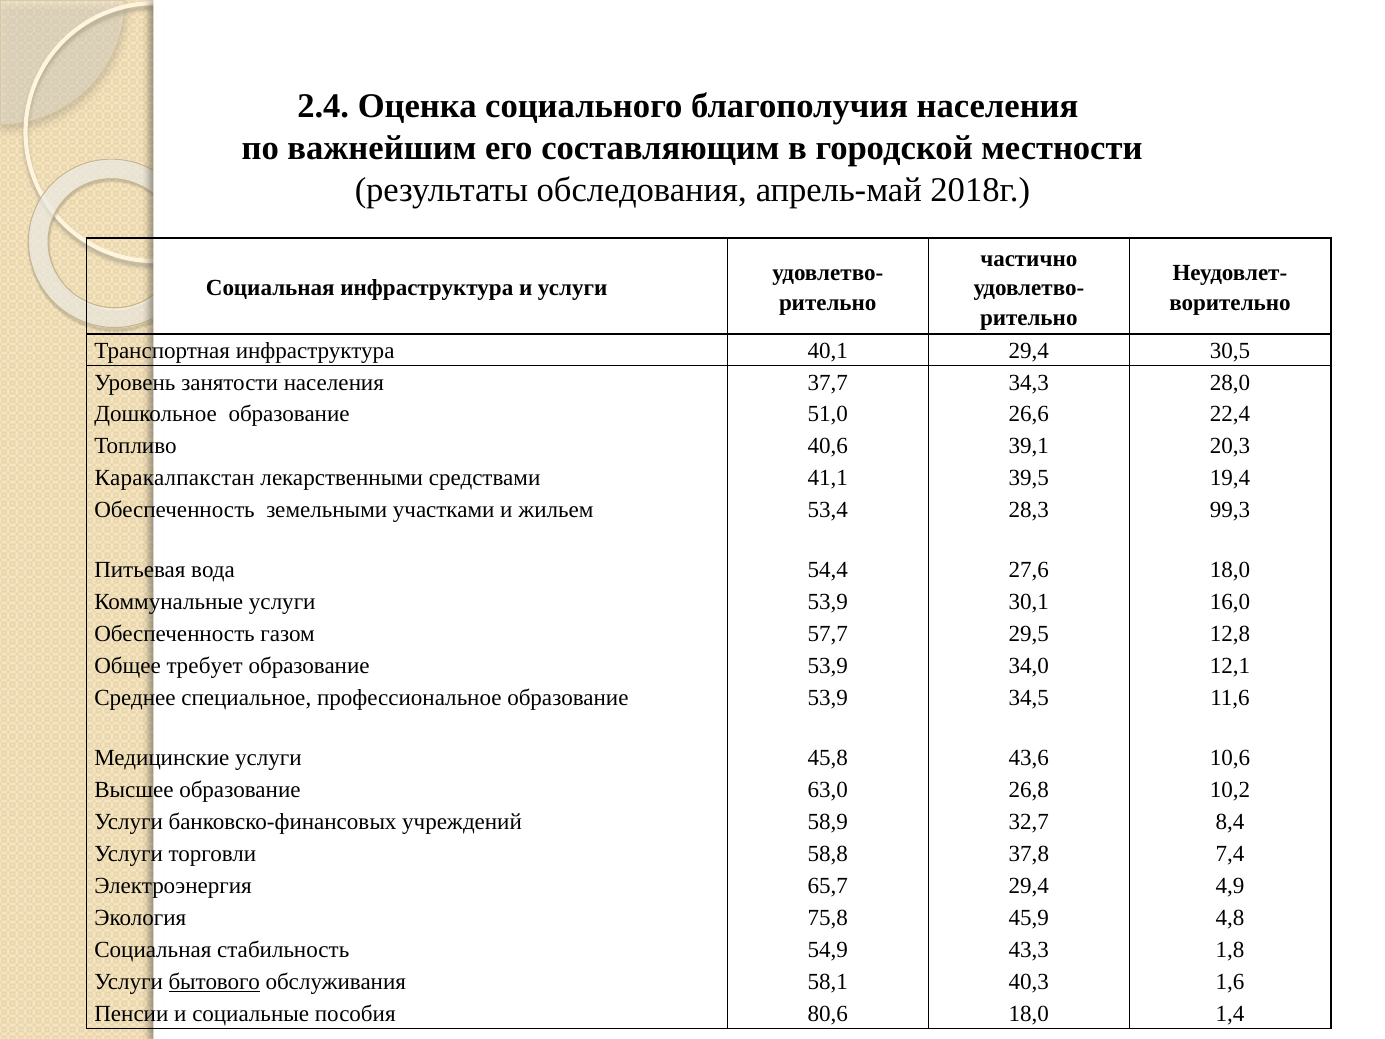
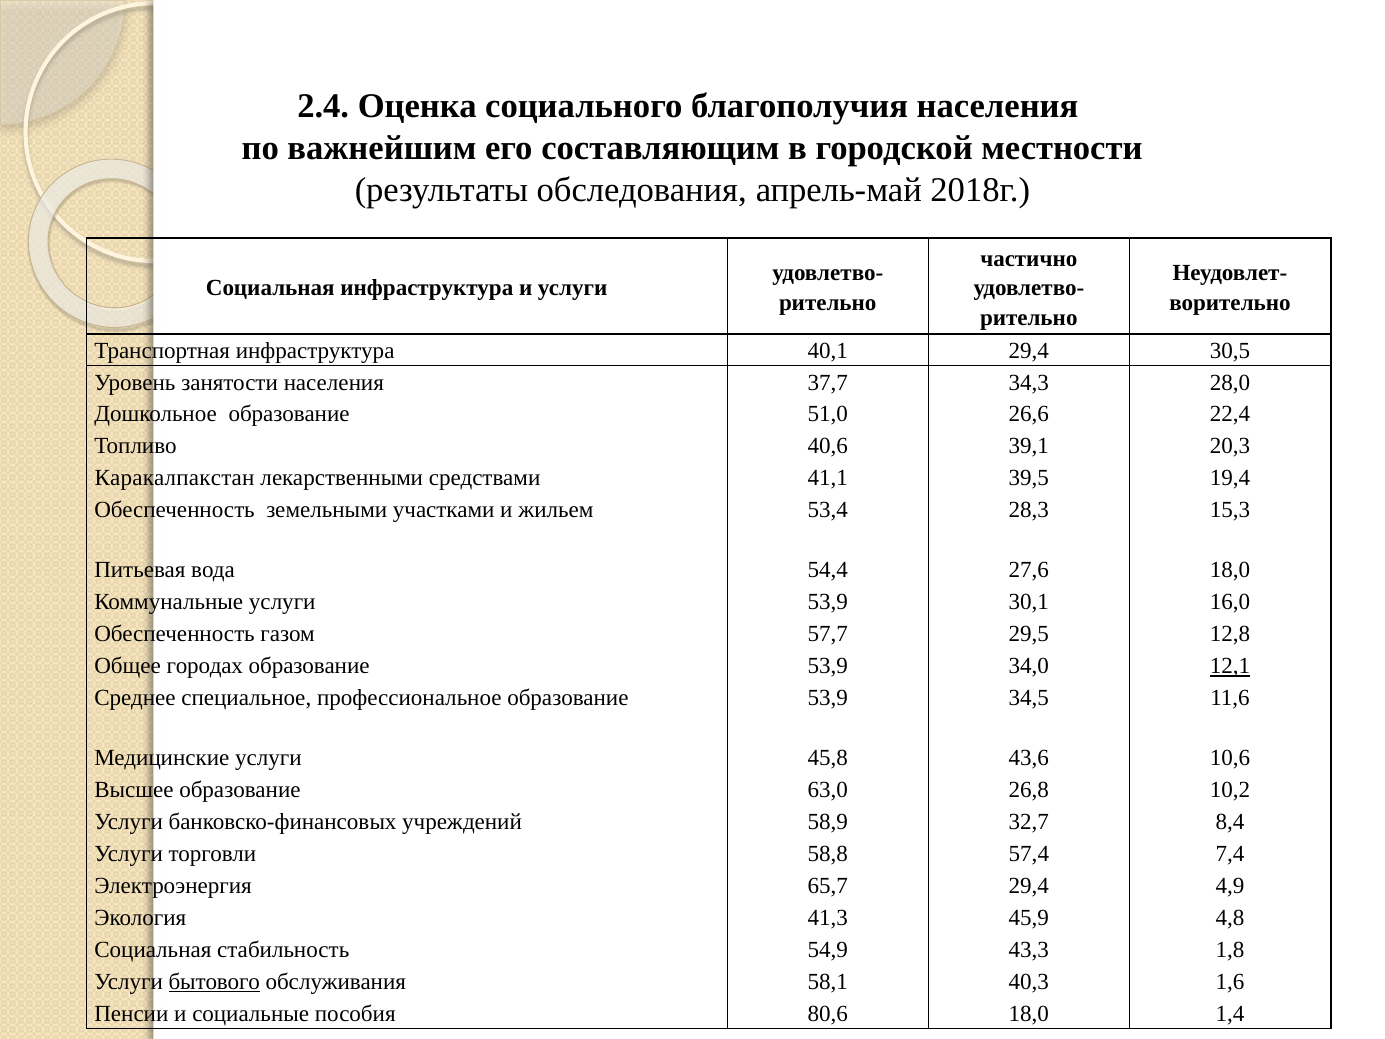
99,3: 99,3 -> 15,3 (1230, 510)
требует: требует -> городах (205, 666)
12,1 underline: none -> present (1230, 666)
37,8: 37,8 -> 57,4 (1029, 854)
75,8: 75,8 -> 41,3 (828, 918)
